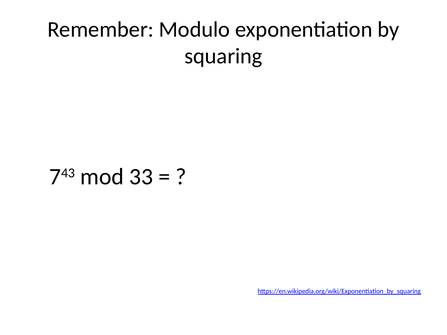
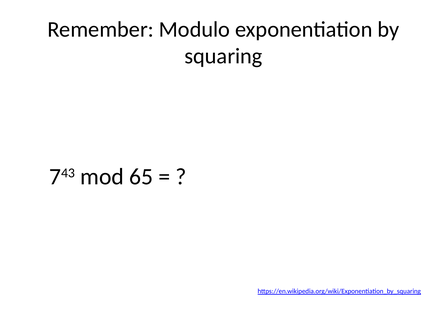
33: 33 -> 65 (141, 177)
